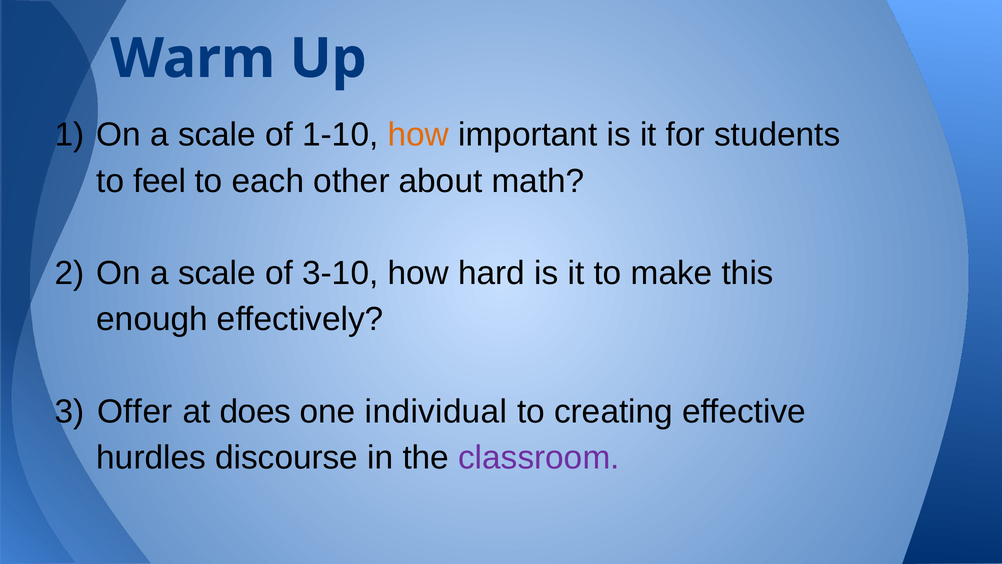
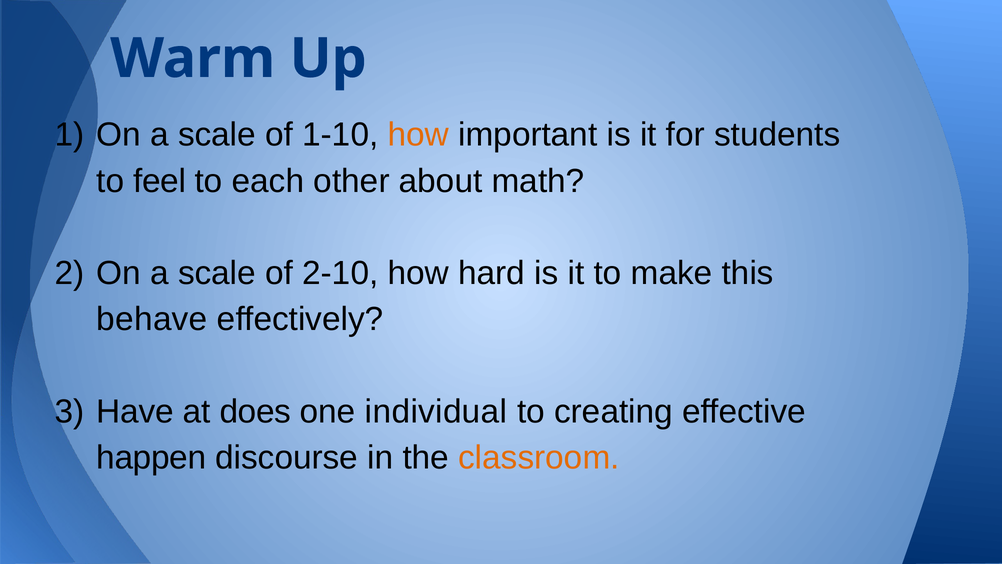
3-10: 3-10 -> 2-10 (340, 273)
enough: enough -> behave (152, 319)
Offer: Offer -> Have (135, 411)
hurdles: hurdles -> happen (151, 457)
classroom colour: purple -> orange (539, 457)
